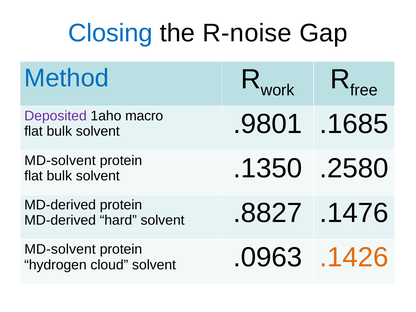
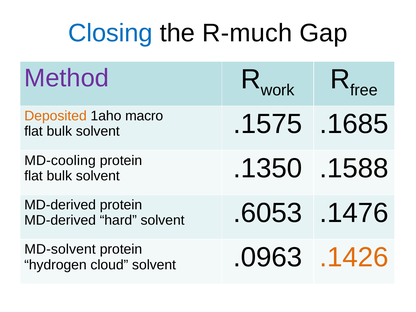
R-noise: R-noise -> R-much (247, 33)
Method colour: blue -> purple (67, 78)
Deposited colour: purple -> orange (56, 116)
.9801: .9801 -> .1575 (268, 124)
MD-solvent: MD-solvent -> MD-cooling (60, 160)
.2580: .2580 -> .1588 (354, 168)
.8827: .8827 -> .6053 (268, 213)
